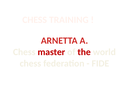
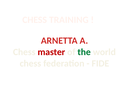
the colour: red -> green (84, 52)
